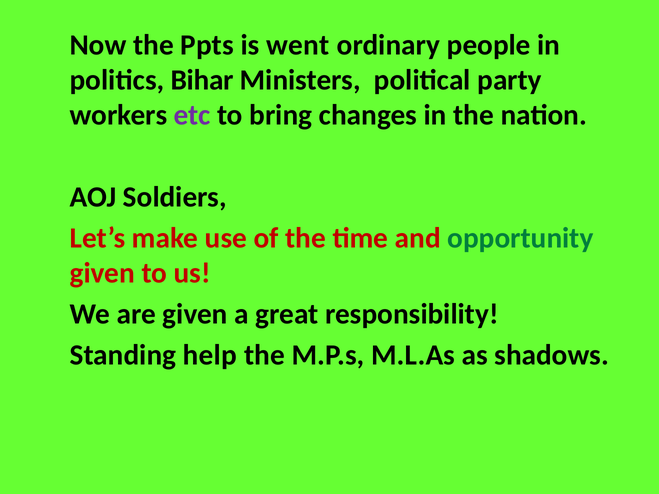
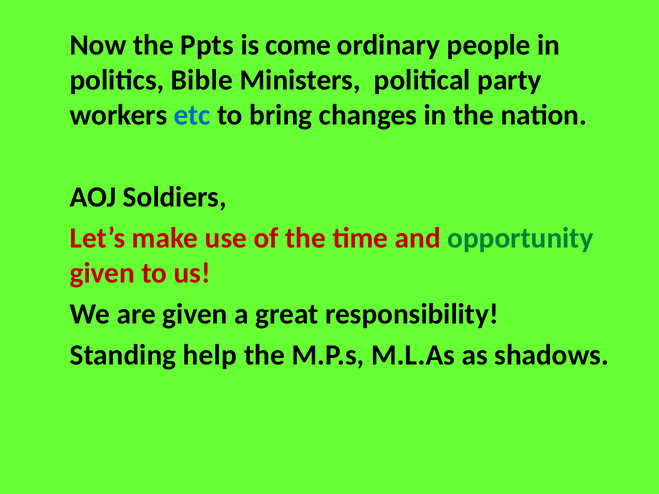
went: went -> come (298, 45)
Bihar: Bihar -> Bible (202, 80)
etc colour: purple -> blue (192, 115)
